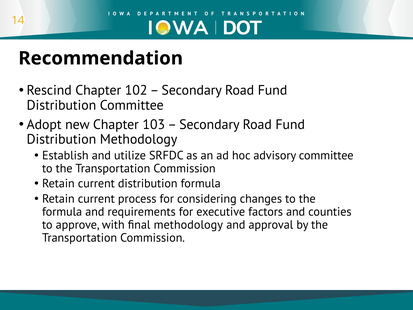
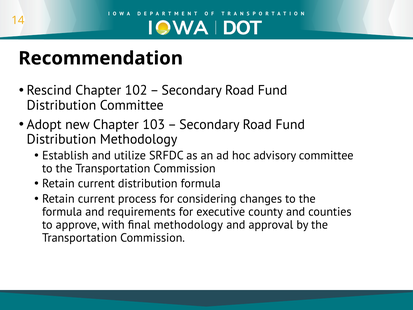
factors: factors -> county (266, 212)
